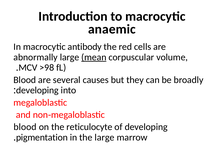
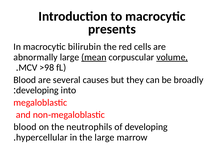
anaemic: anaemic -> presents (112, 29)
antibody: antibody -> bilirubin (85, 47)
volume underline: none -> present (172, 57)
reticulocyte: reticulocyte -> neutrophils (89, 127)
pigmentation: pigmentation -> hypercellular (42, 137)
